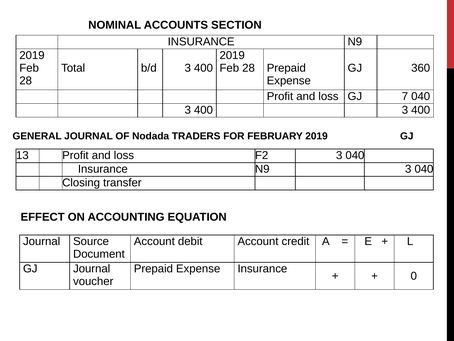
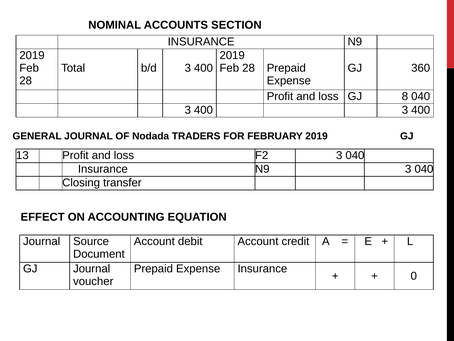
7: 7 -> 8 (405, 96)
